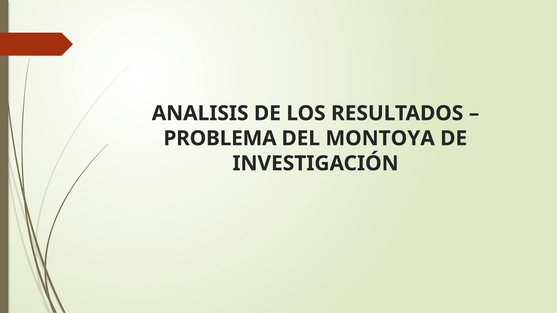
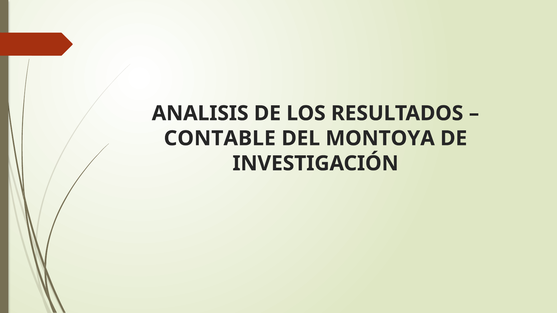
PROBLEMA: PROBLEMA -> CONTABLE (220, 138)
